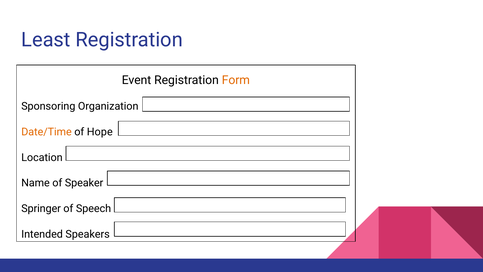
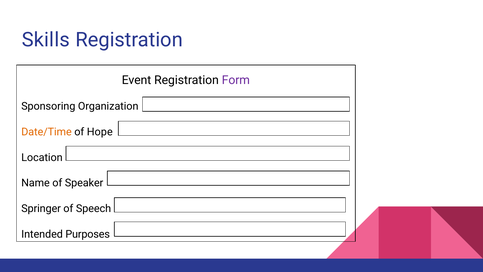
Least: Least -> Skills (46, 40)
Form colour: orange -> purple (236, 80)
Speakers: Speakers -> Purposes (88, 234)
